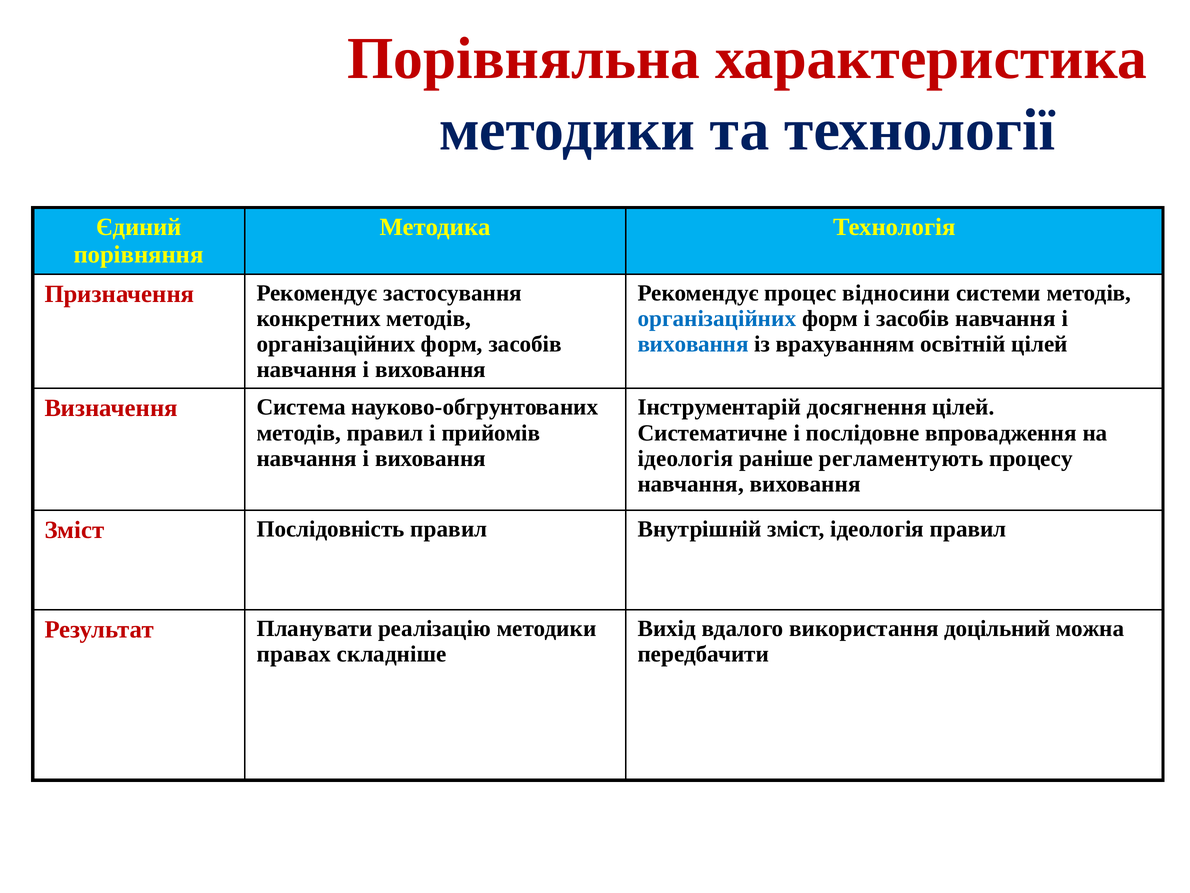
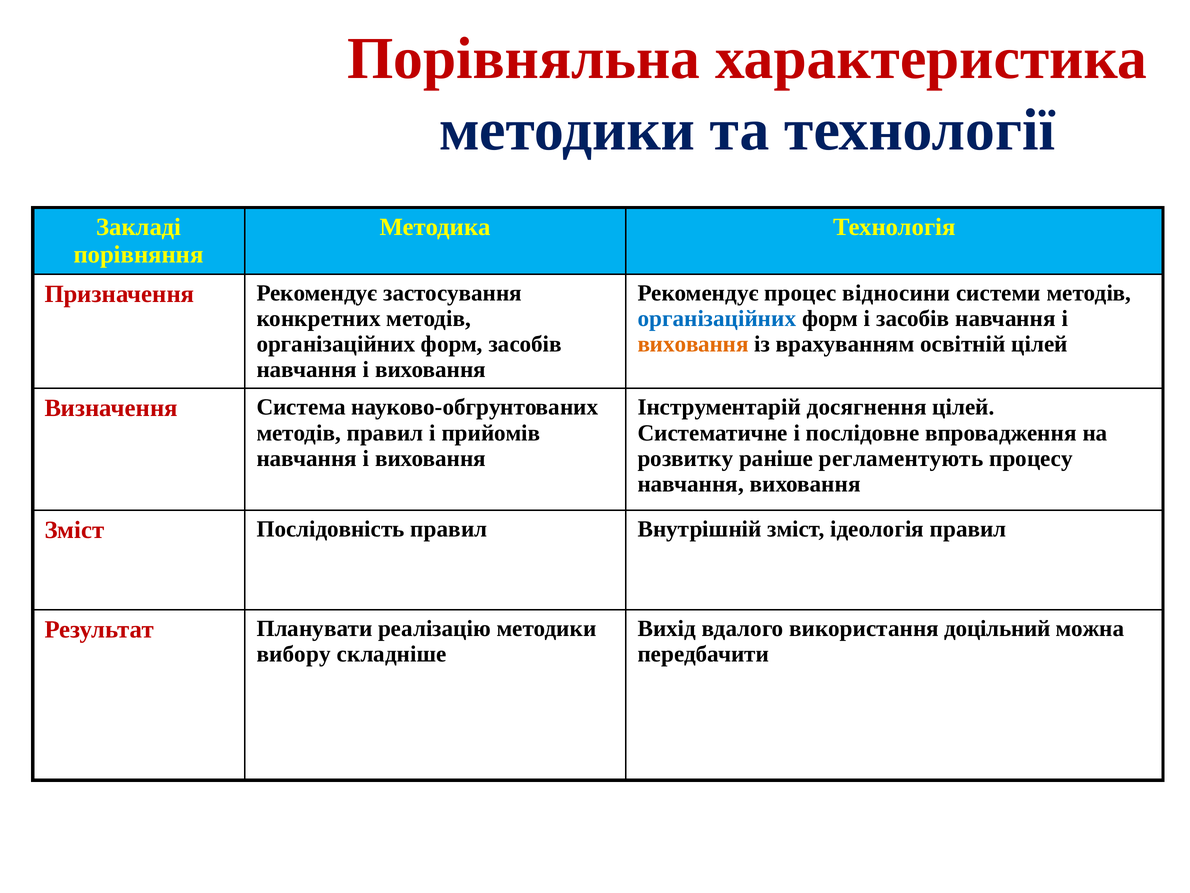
Єдиний: Єдиний -> Закладі (139, 227)
виховання colour: blue -> orange (693, 344)
ідеологія: ідеологія -> розвитку (685, 458)
правах: правах -> вибору (294, 654)
